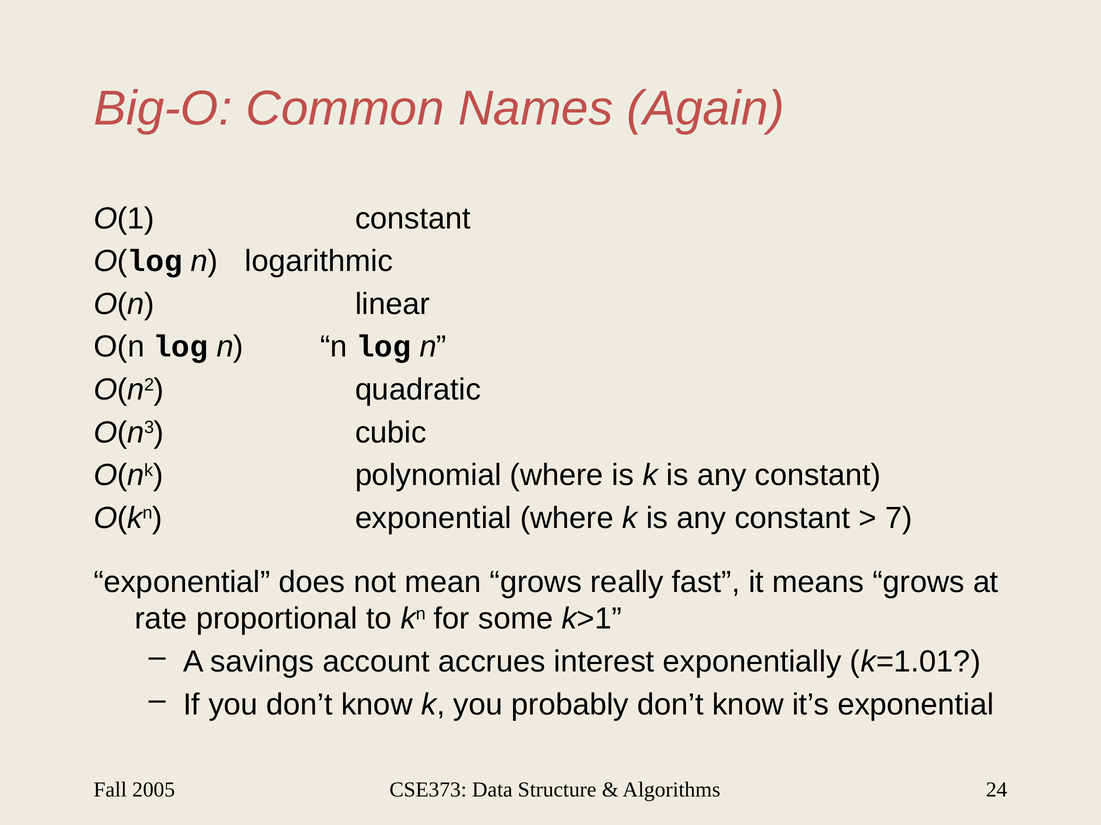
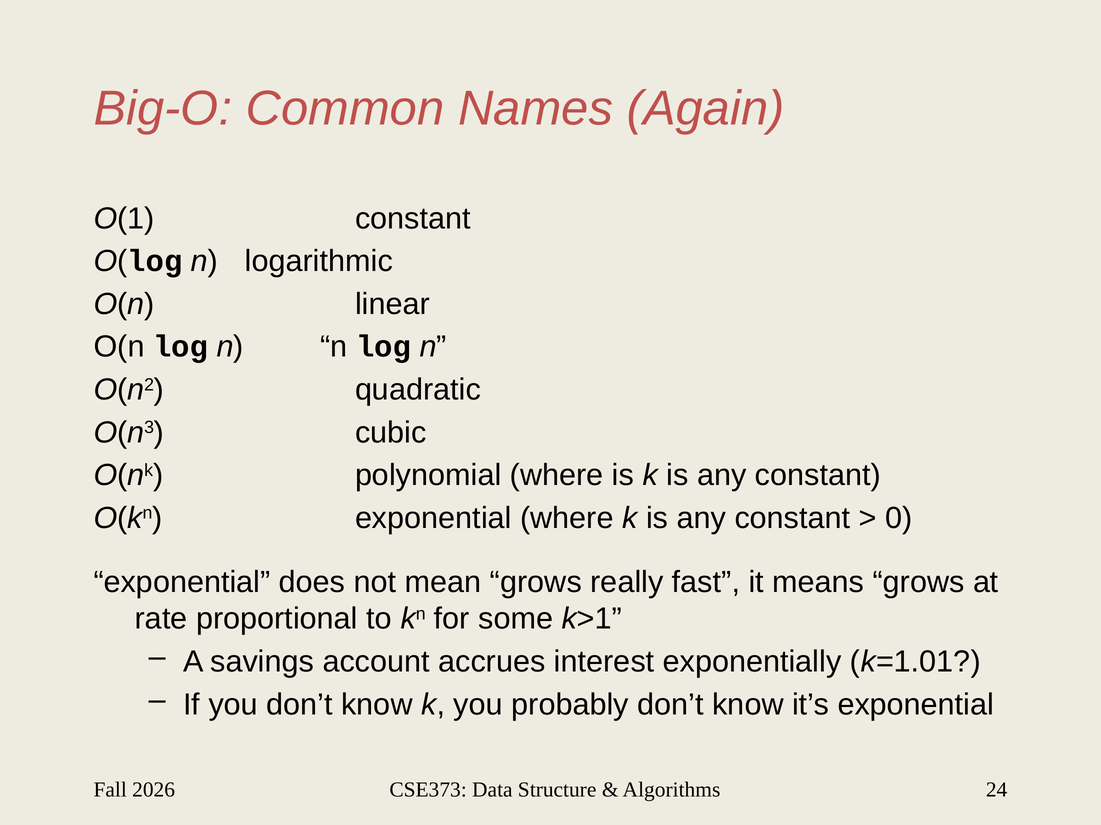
7: 7 -> 0 (899, 518)
2005: 2005 -> 2026 (154, 791)
